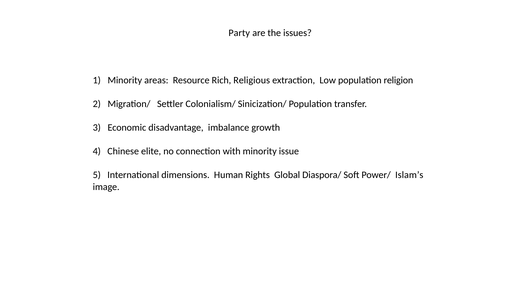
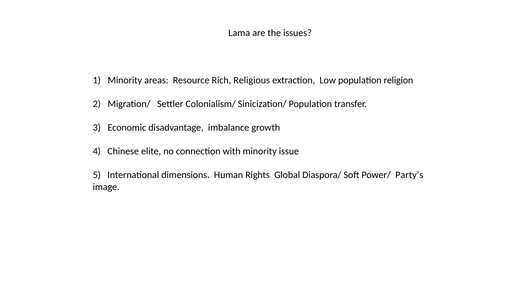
Party: Party -> Lama (239, 33)
Islam’s: Islam’s -> Party’s (409, 175)
